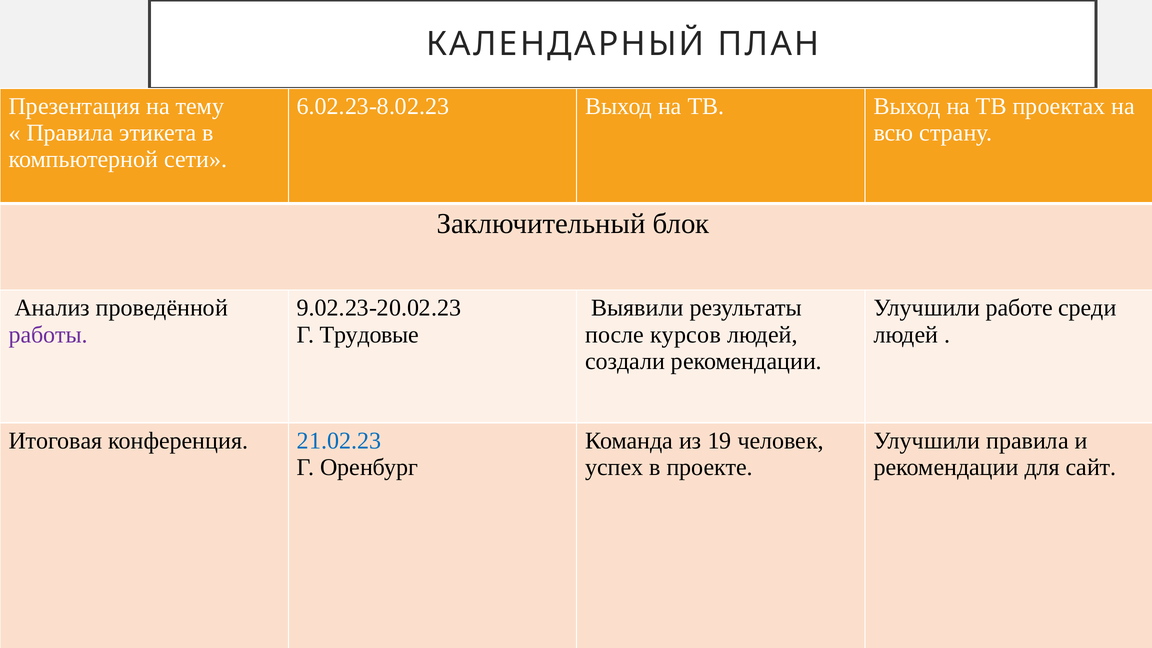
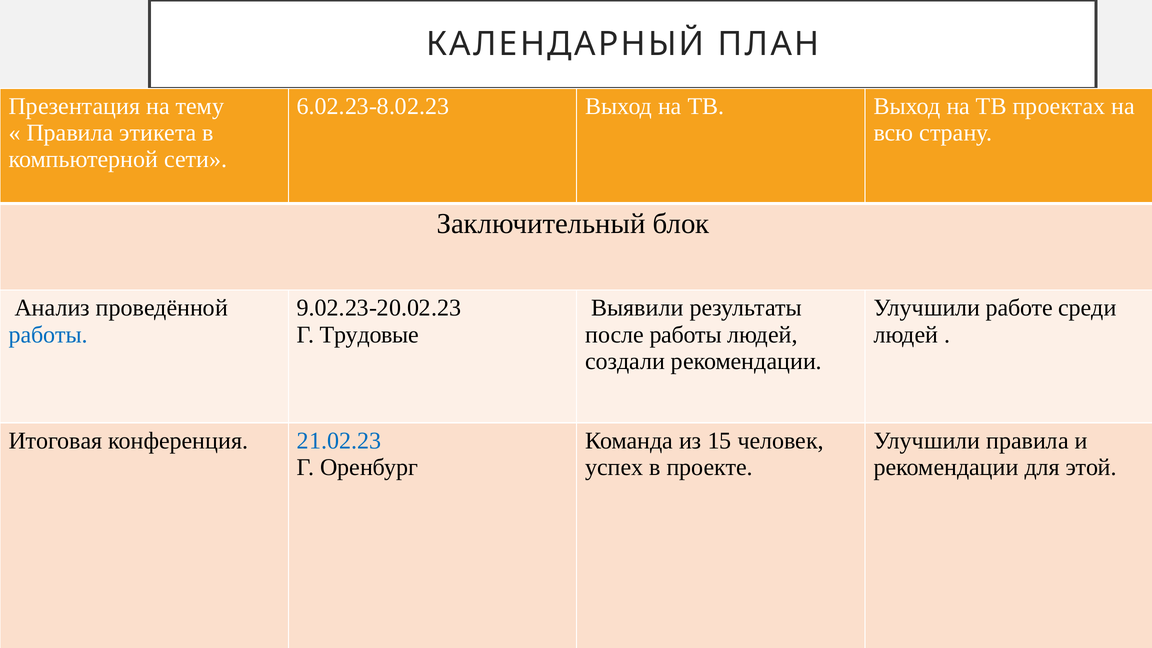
работы colour: purple -> blue (48, 335)
после курсов: курсов -> работы (686, 335)
19: 19 -> 15 (719, 441)
сайт: сайт -> этой (1091, 467)
